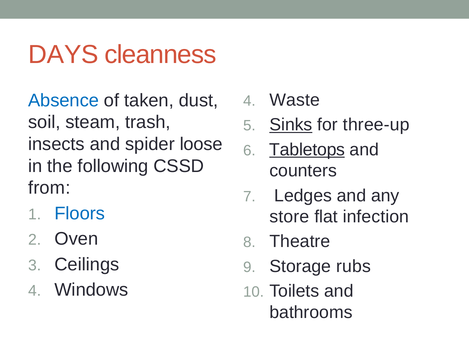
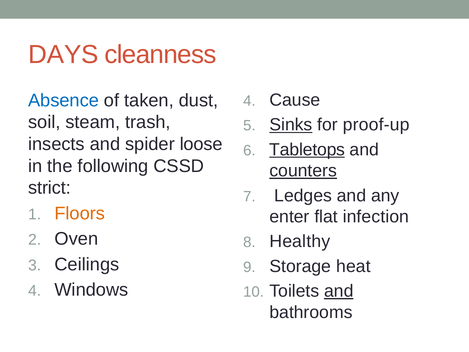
Waste: Waste -> Cause (295, 100)
three-up: three-up -> proof-up (376, 125)
counters underline: none -> present (303, 171)
from: from -> strict (49, 188)
Floors colour: blue -> orange (80, 213)
store: store -> enter (290, 217)
Theatre: Theatre -> Healthy (300, 241)
rubs: rubs -> heat (353, 266)
and underline: none -> present (339, 291)
